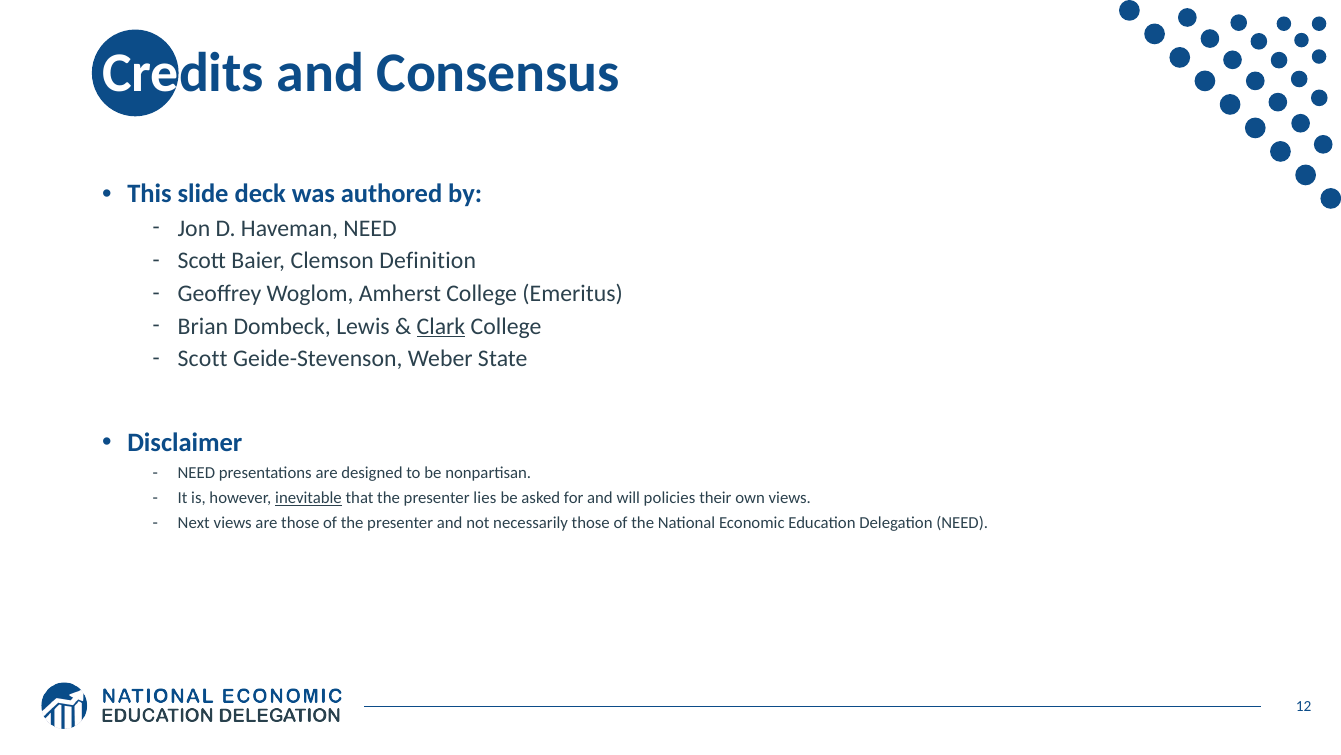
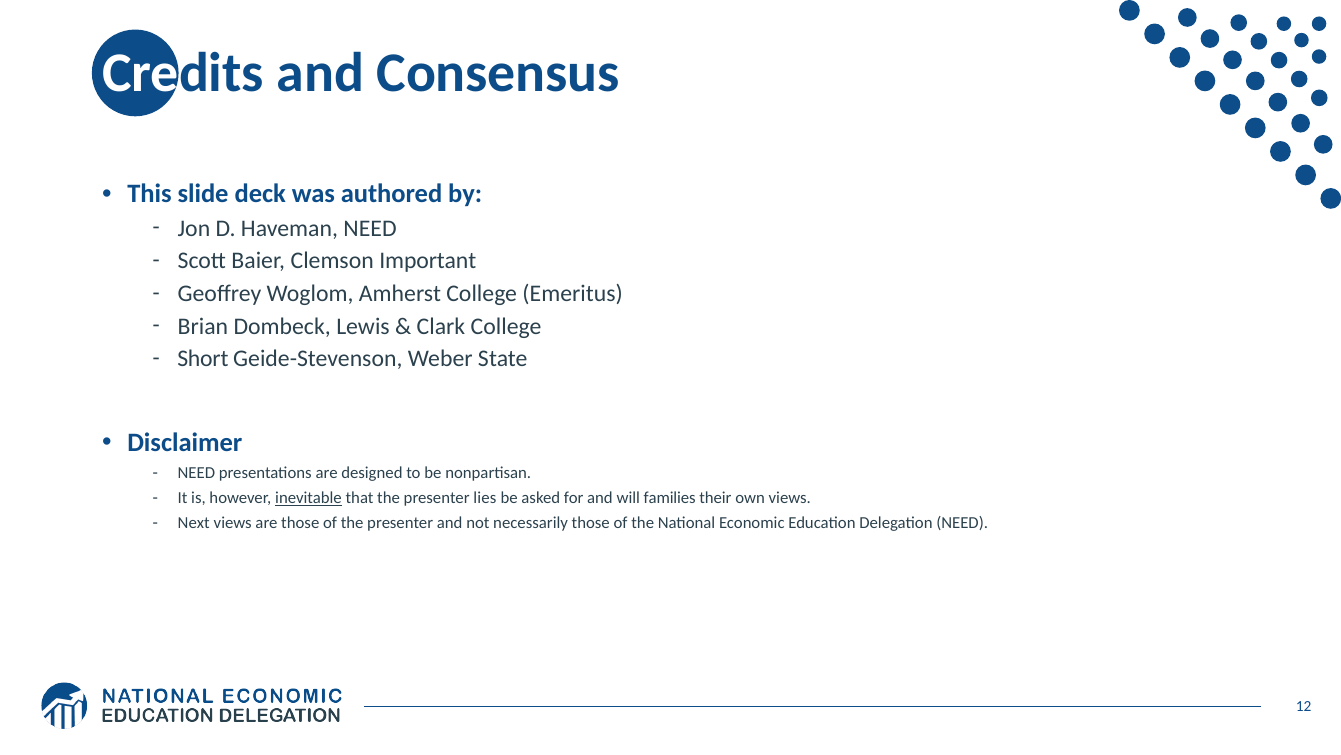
Definition: Definition -> Important (428, 261)
Clark underline: present -> none (441, 326)
Scott: Scott -> Short (203, 359)
policies: policies -> families (670, 498)
